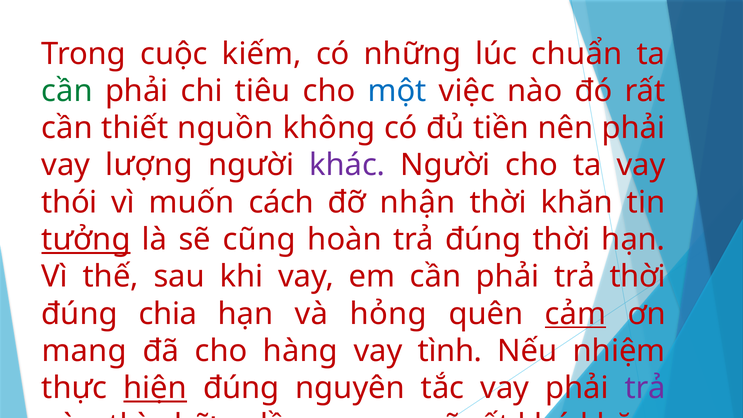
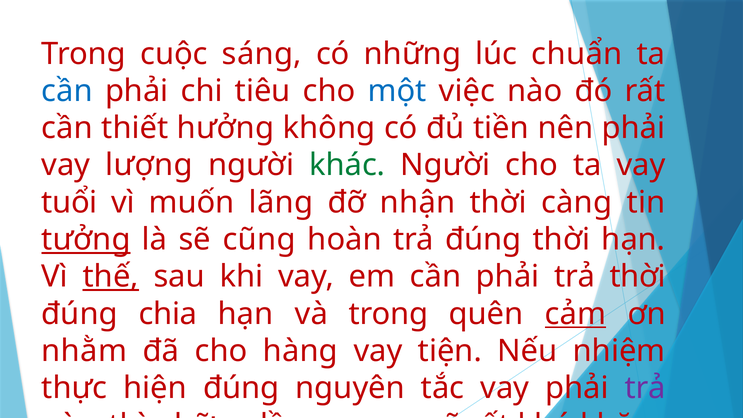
kiếm: kiếm -> sáng (262, 54)
cần colour: green -> blue (67, 91)
nguồn: nguồn -> hưởng (226, 128)
khác colour: purple -> green (347, 165)
thói: thói -> tuổi (69, 202)
cách: cách -> lãng (281, 202)
thời khăn: khăn -> càng (577, 202)
thế underline: none -> present (111, 277)
và hỏng: hỏng -> trong (388, 314)
mang: mang -> nhằm (84, 351)
tình: tình -> tiện (450, 351)
hiện underline: present -> none (155, 388)
